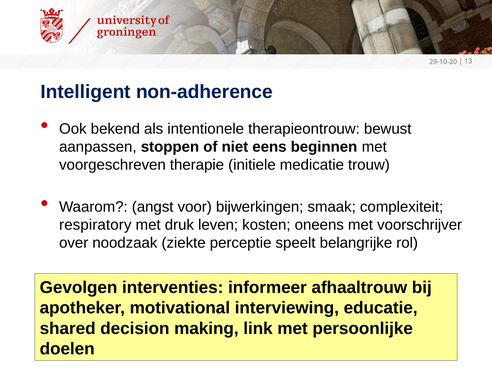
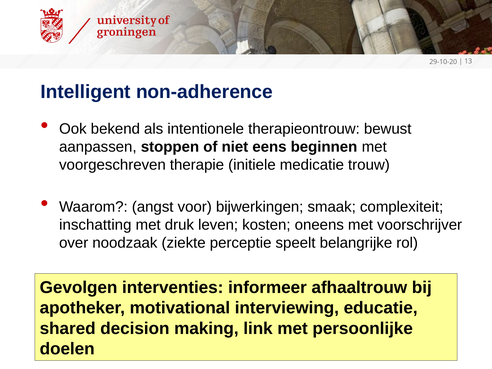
respiratory: respiratory -> inschatting (95, 225)
